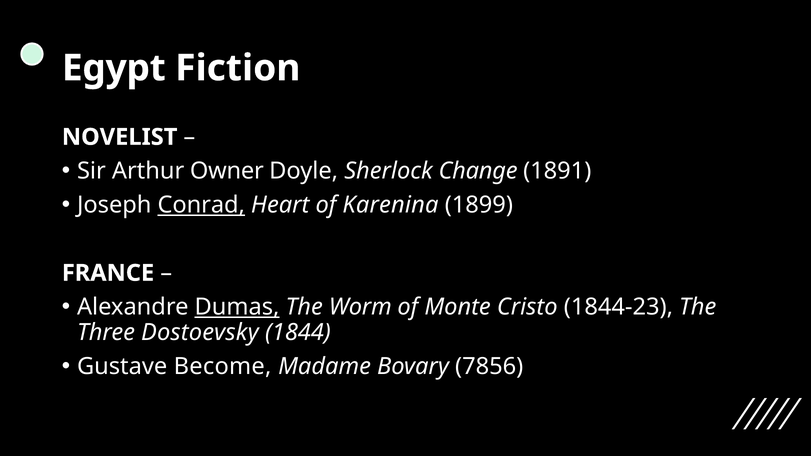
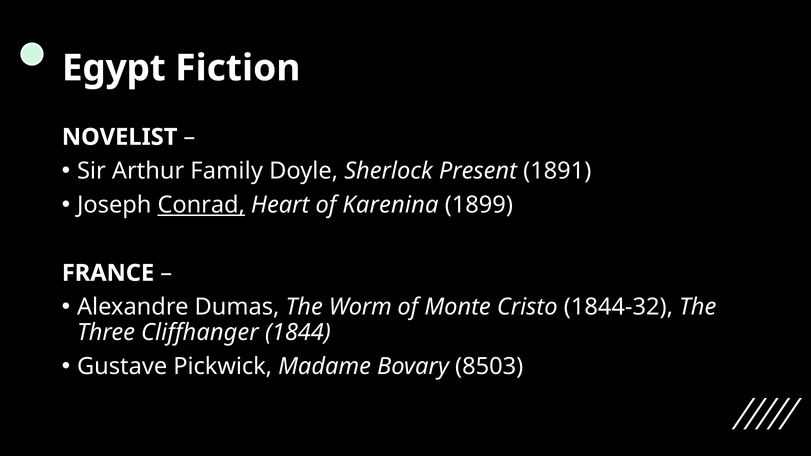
Owner: Owner -> Family (227, 171)
Change: Change -> Present (478, 171)
Dumas underline: present -> none (237, 307)
1844-23: 1844-23 -> 1844-32 (618, 307)
Dostoevsky: Dostoevsky -> Cliffhanger (200, 333)
Become: Become -> Pickwick (223, 367)
7856: 7856 -> 8503 (489, 367)
